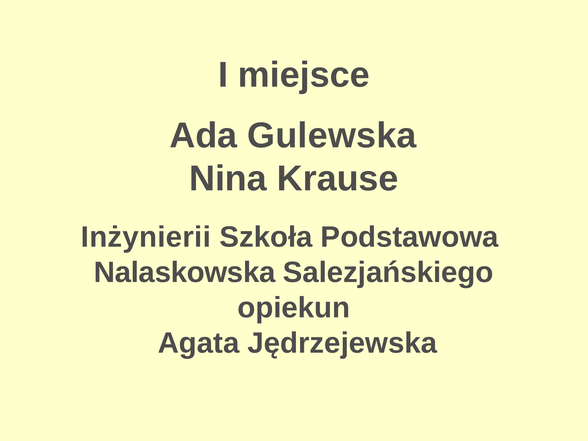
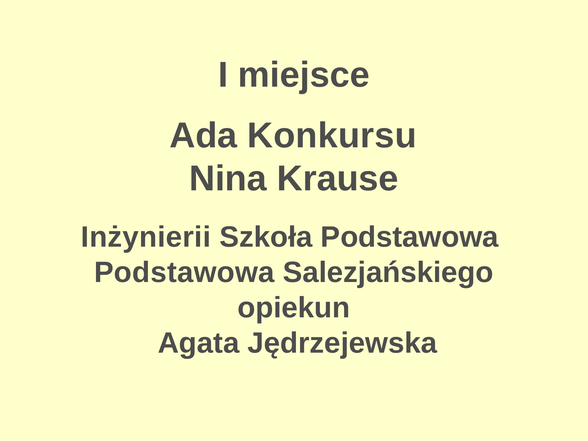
Gulewska: Gulewska -> Konkursu (332, 136)
Nalaskowska: Nalaskowska -> Podstawowa (184, 272)
